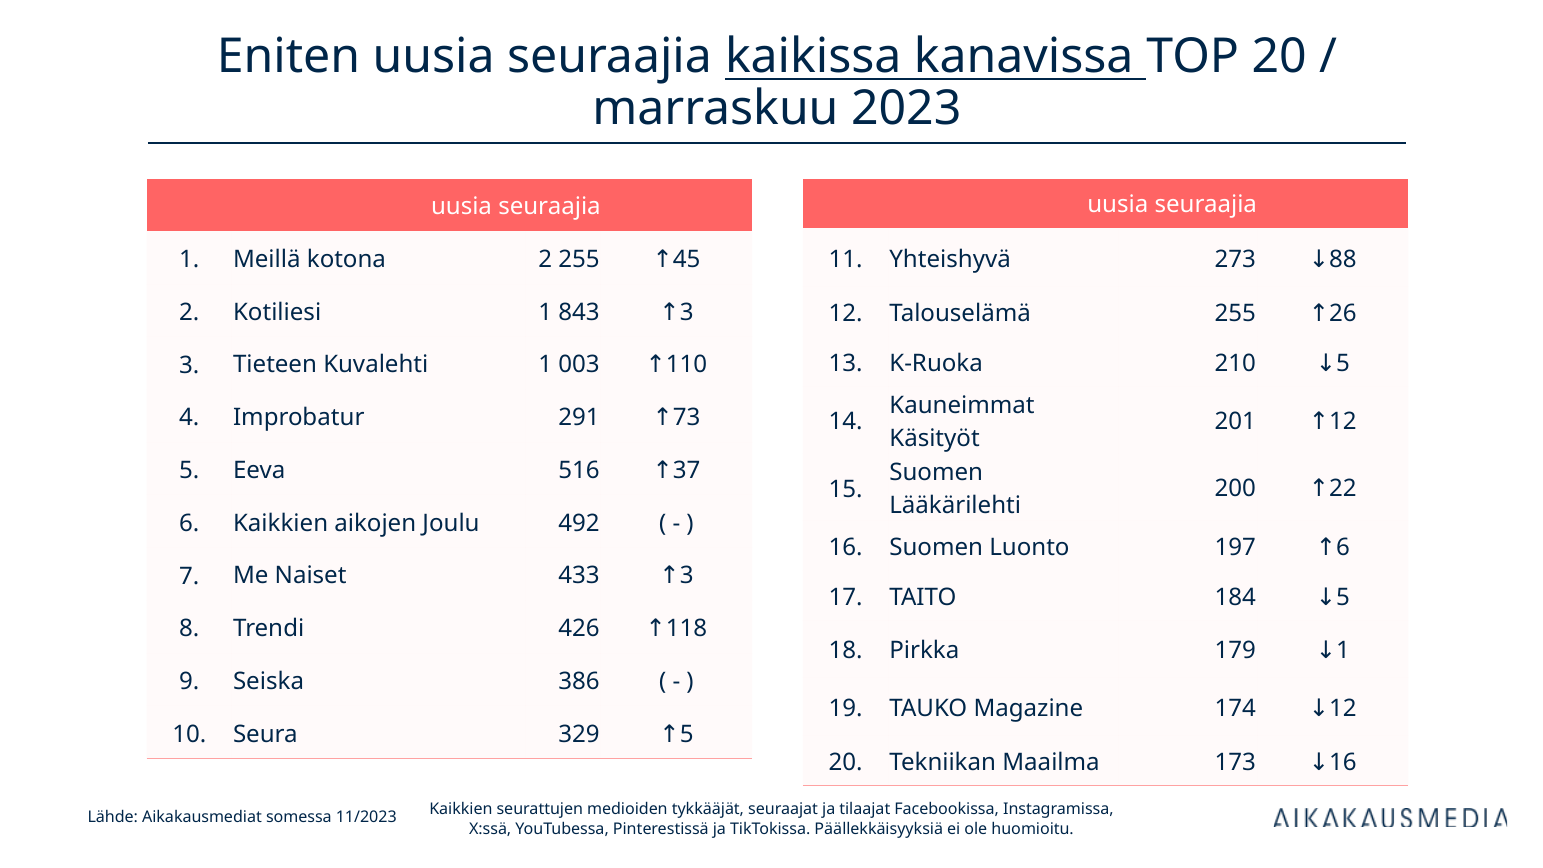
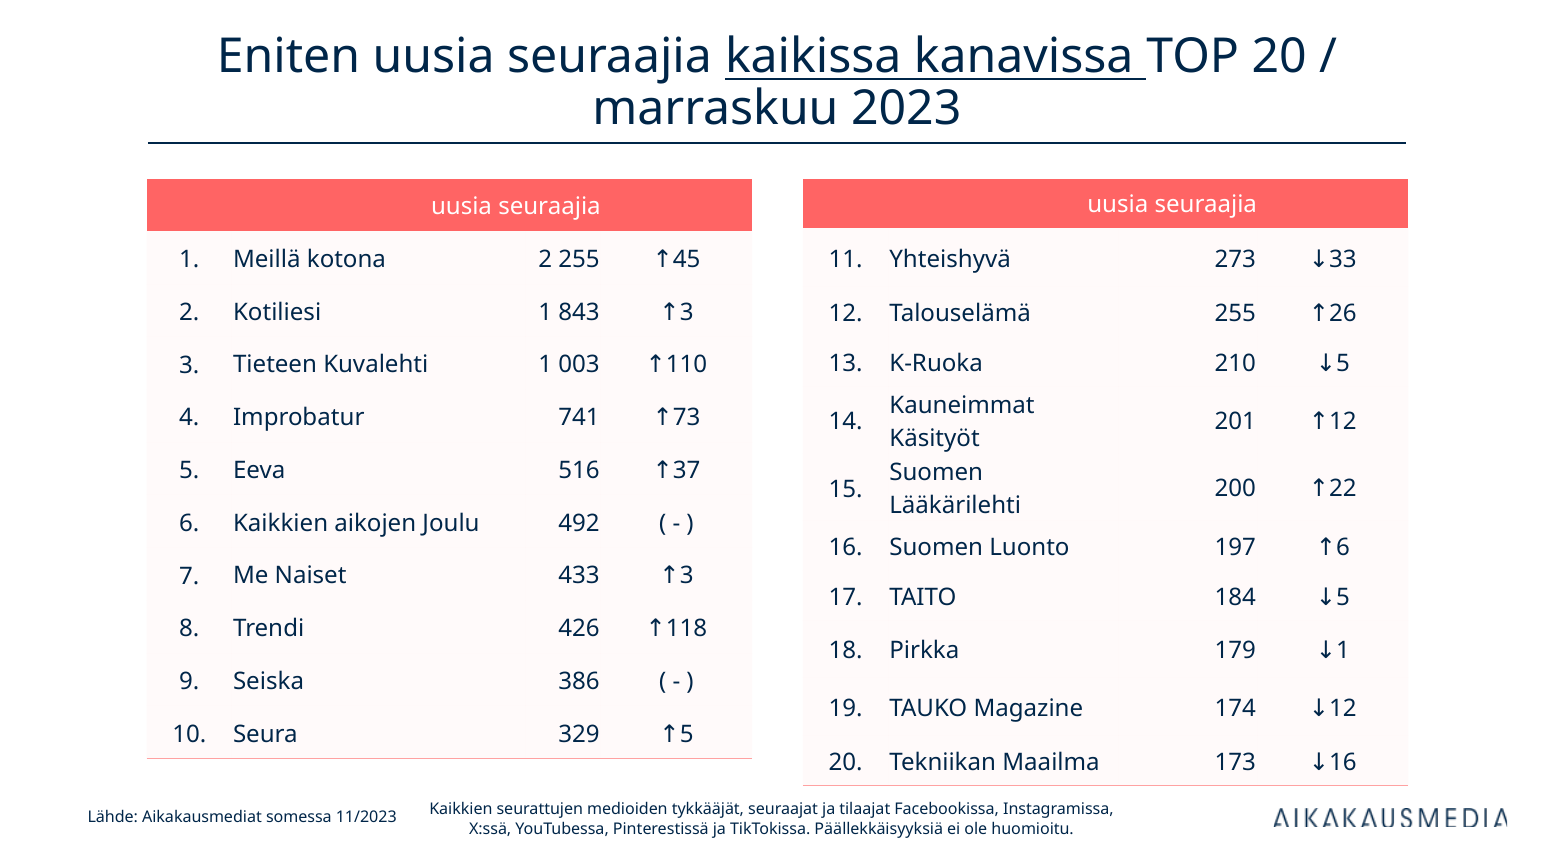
88: 88 -> 33 (1343, 259)
291: 291 -> 741 (579, 418)
